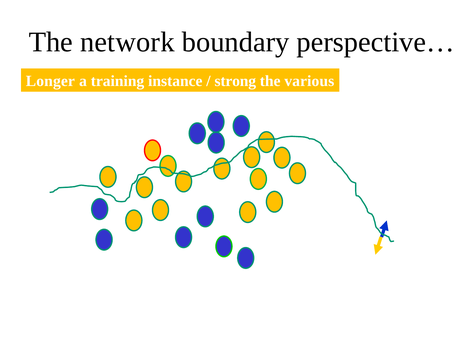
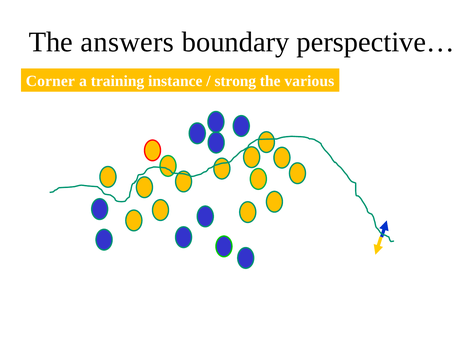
network: network -> answers (127, 42)
Longer: Longer -> Corner (50, 81)
